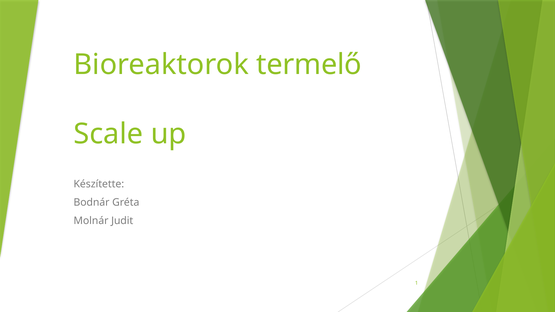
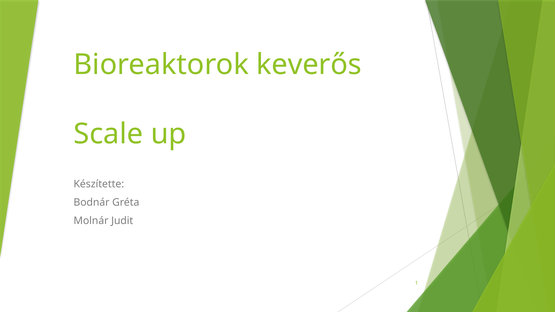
termelő: termelő -> keverős (309, 65)
